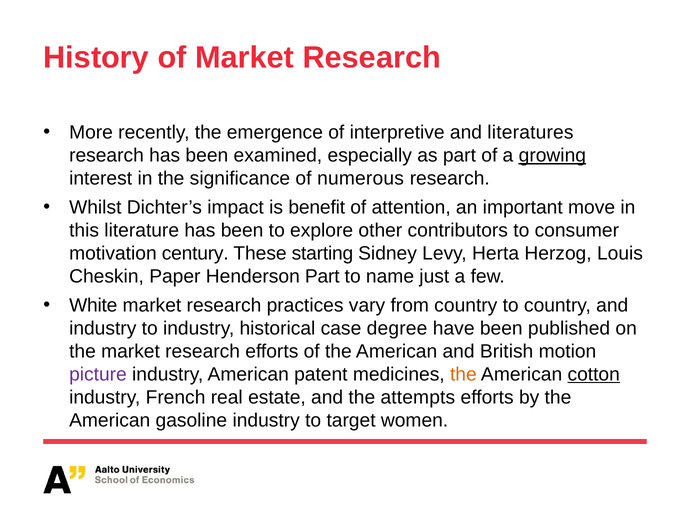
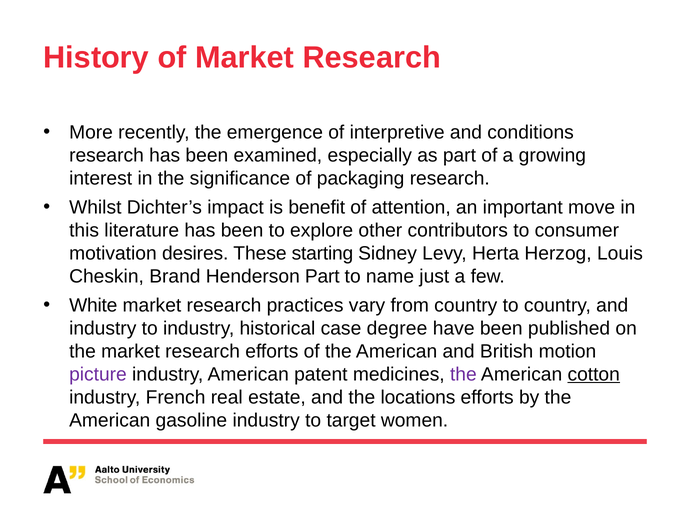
literatures: literatures -> conditions (531, 133)
growing underline: present -> none (552, 156)
numerous: numerous -> packaging (361, 179)
century: century -> desires (195, 254)
Paper: Paper -> Brand (175, 277)
the colour: orange -> purple (463, 375)
attempts: attempts -> locations (418, 398)
